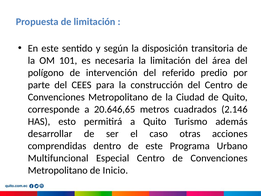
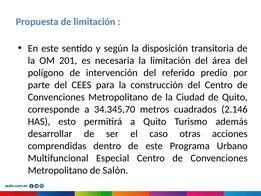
101: 101 -> 201 (68, 60)
20.646,65: 20.646,65 -> 34.345,70 (115, 109)
Inicio: Inicio -> Salón (115, 170)
